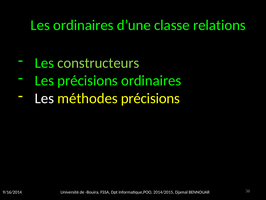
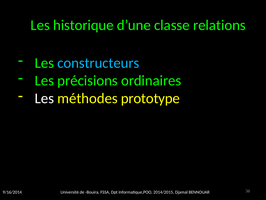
Les ordinaires: ordinaires -> historique (83, 25)
constructeurs colour: light green -> light blue (98, 63)
méthodes précisions: précisions -> prototype (150, 98)
